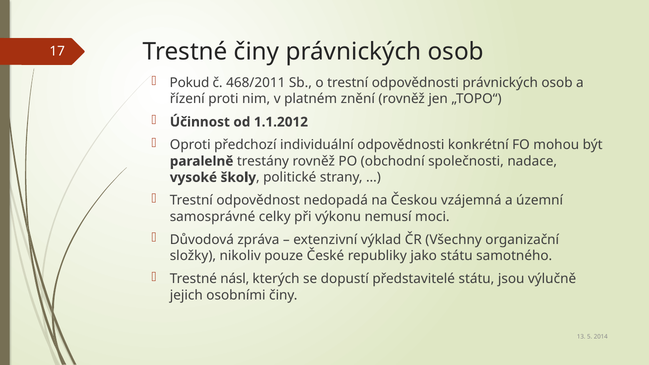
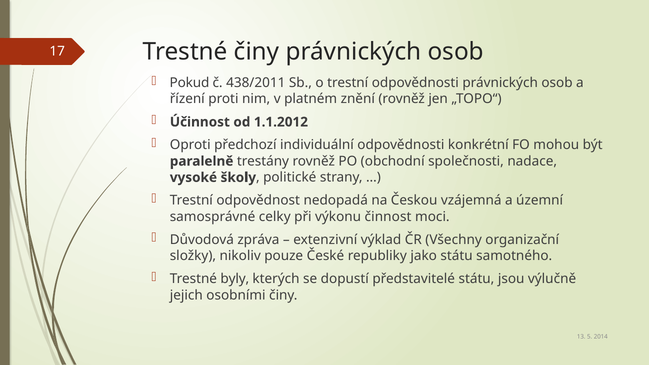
468/2011: 468/2011 -> 438/2011 (256, 83)
nemusí: nemusí -> činnost (388, 217)
násl: násl -> byly (235, 279)
